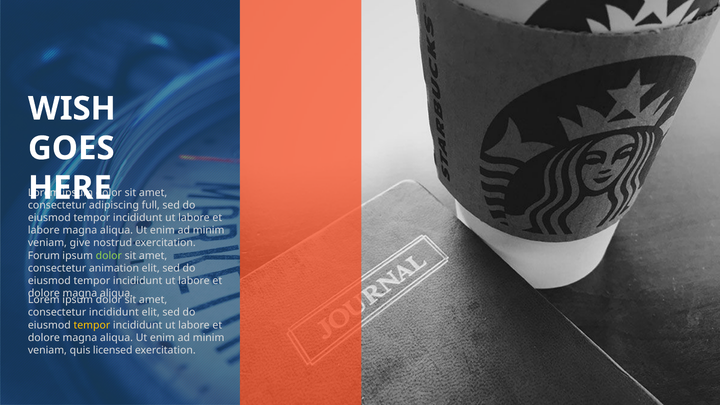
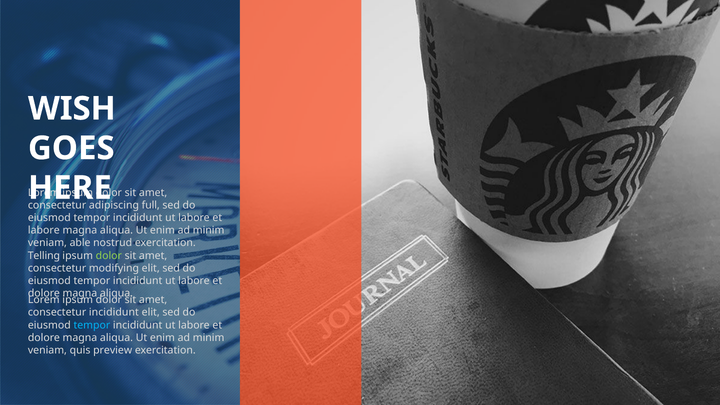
give: give -> able (80, 243)
Forum: Forum -> Telling (44, 256)
animation: animation -> modifying (114, 268)
tempor colour: yellow -> light blue (92, 325)
licensed: licensed -> preview (113, 350)
